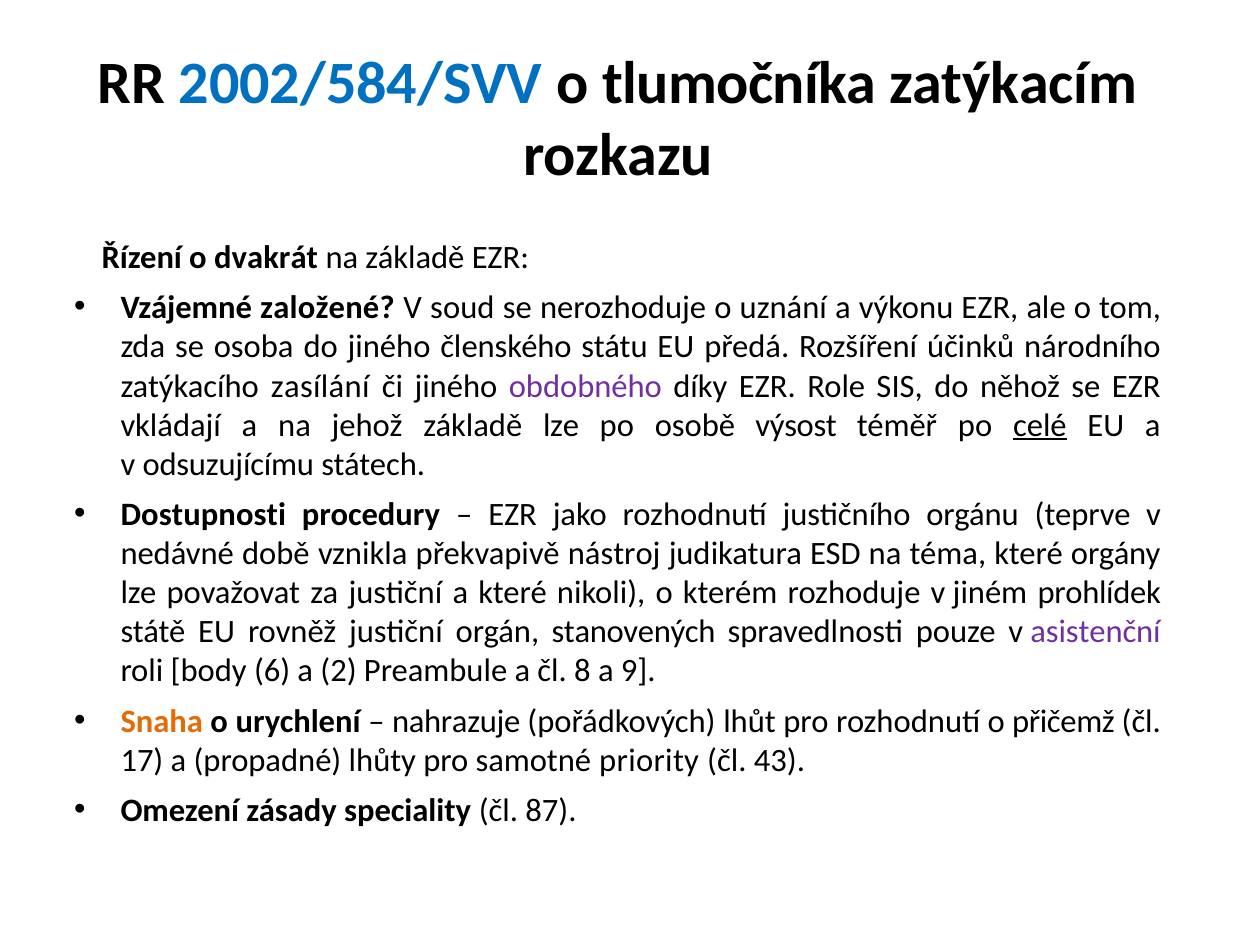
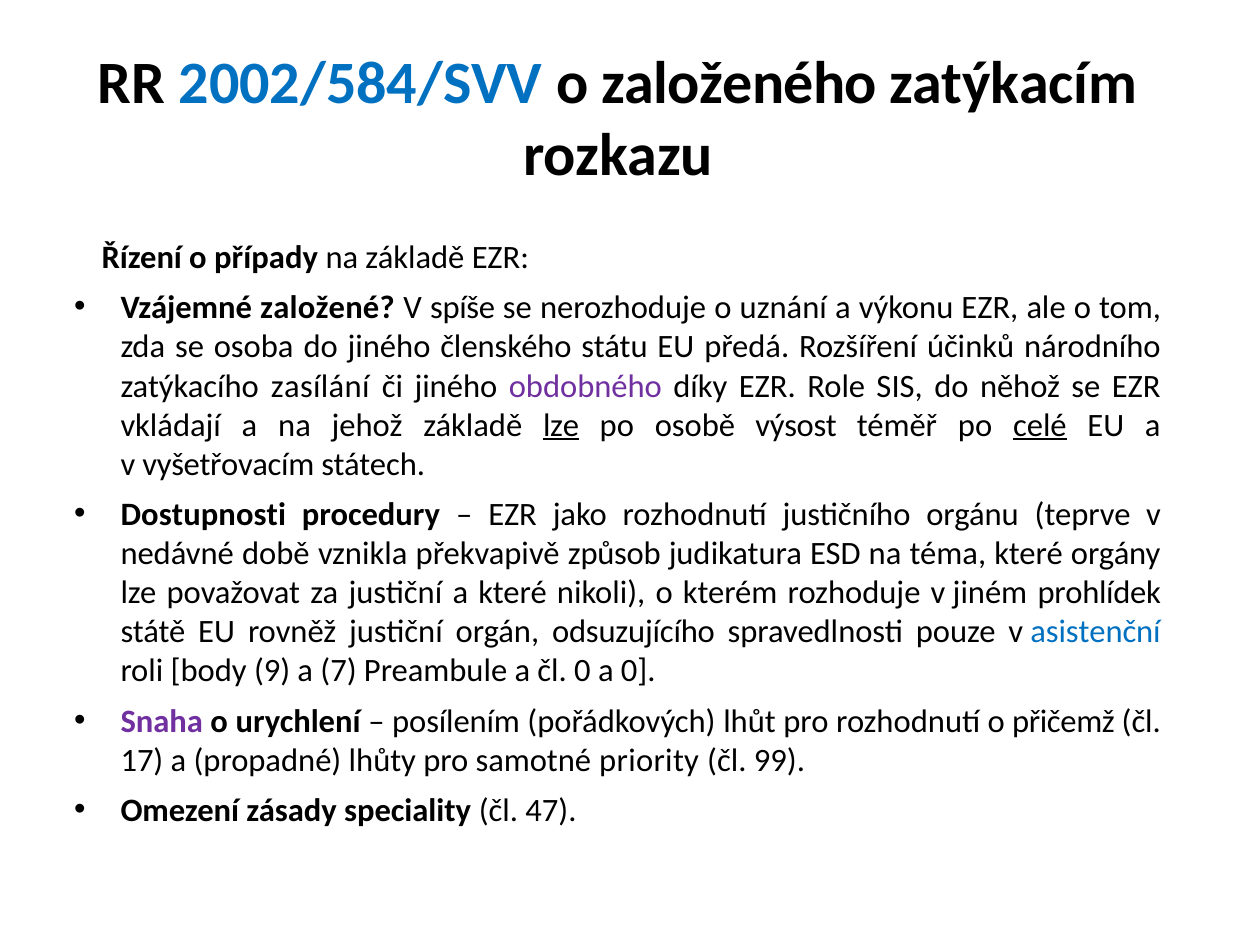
tlumočníka: tlumočníka -> založeného (739, 84)
dvakrát: dvakrát -> případy (266, 258)
soud: soud -> spíše (463, 308)
lze underline: none -> present (561, 425)
odsuzujícímu: odsuzujícímu -> vyšetřovacím (228, 465)
nástroj: nástroj -> způsob (614, 554)
stanovených: stanovených -> odsuzujícího (633, 632)
asistenční colour: purple -> blue (1096, 632)
6: 6 -> 9 (272, 671)
2: 2 -> 7 (339, 671)
čl 8: 8 -> 0 (582, 671)
a 9: 9 -> 0 (638, 671)
Snaha colour: orange -> purple (162, 721)
nahrazuje: nahrazuje -> posílením (456, 721)
43: 43 -> 99 (779, 760)
87: 87 -> 47 (551, 810)
